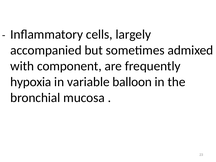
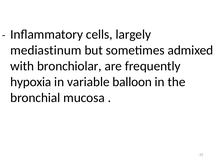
accompanied: accompanied -> mediastinum (46, 50)
component: component -> bronchiolar (69, 66)
